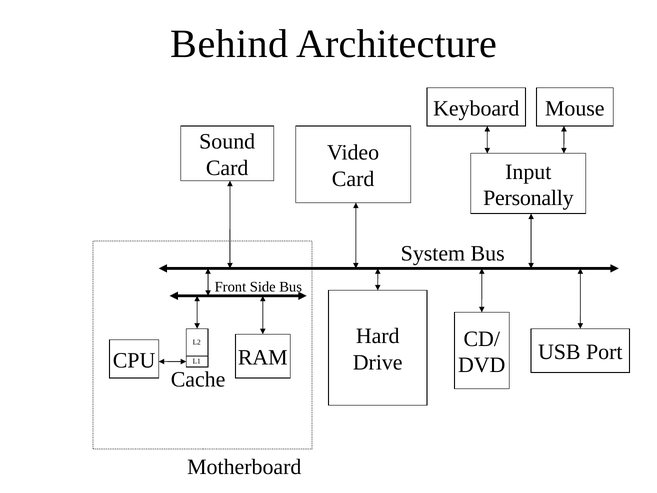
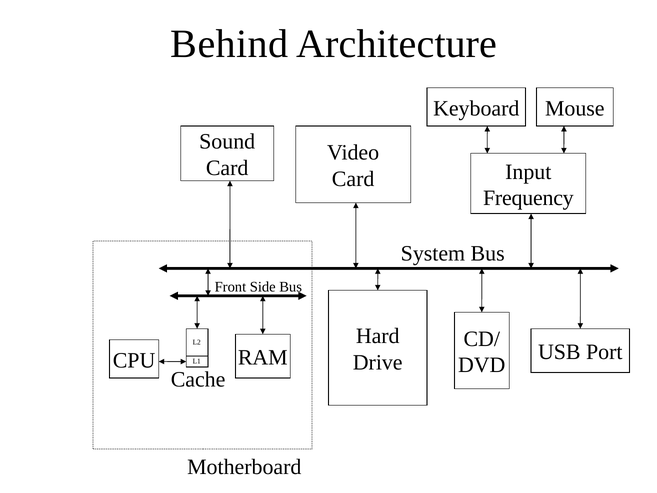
Personally: Personally -> Frequency (528, 198)
